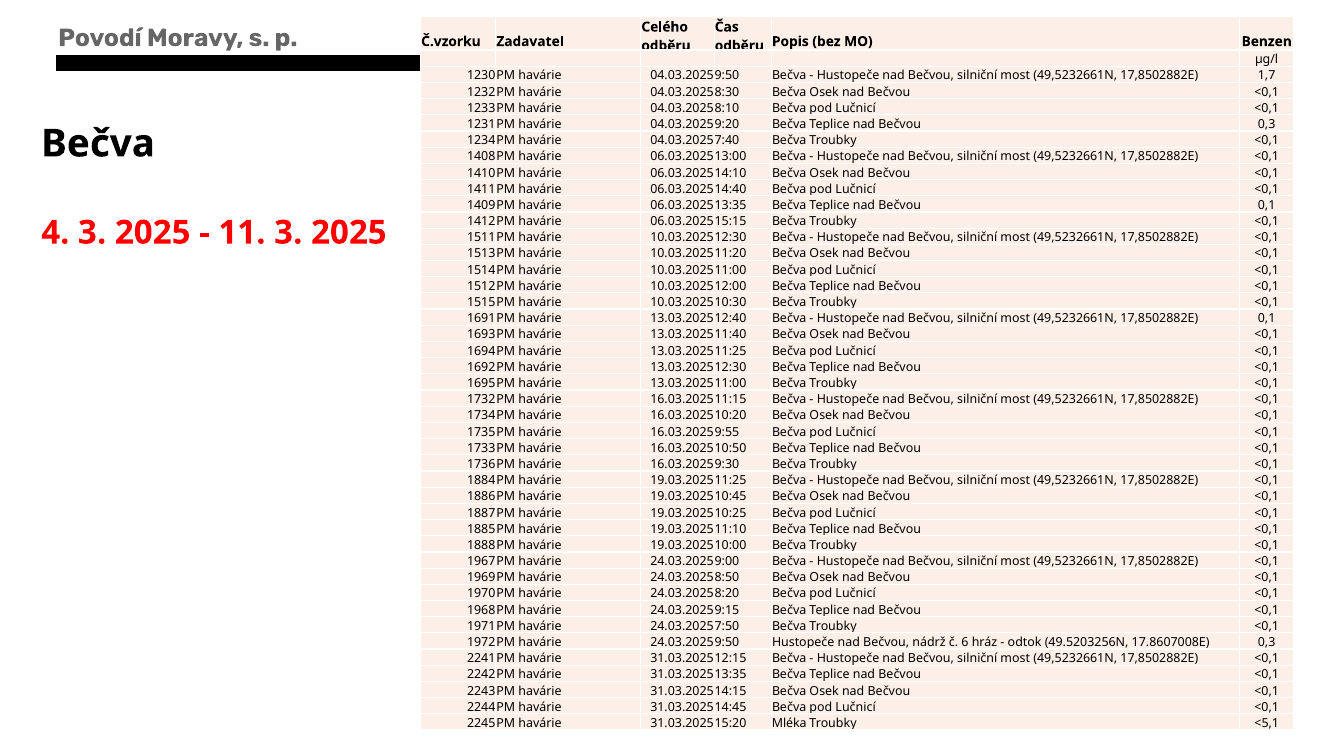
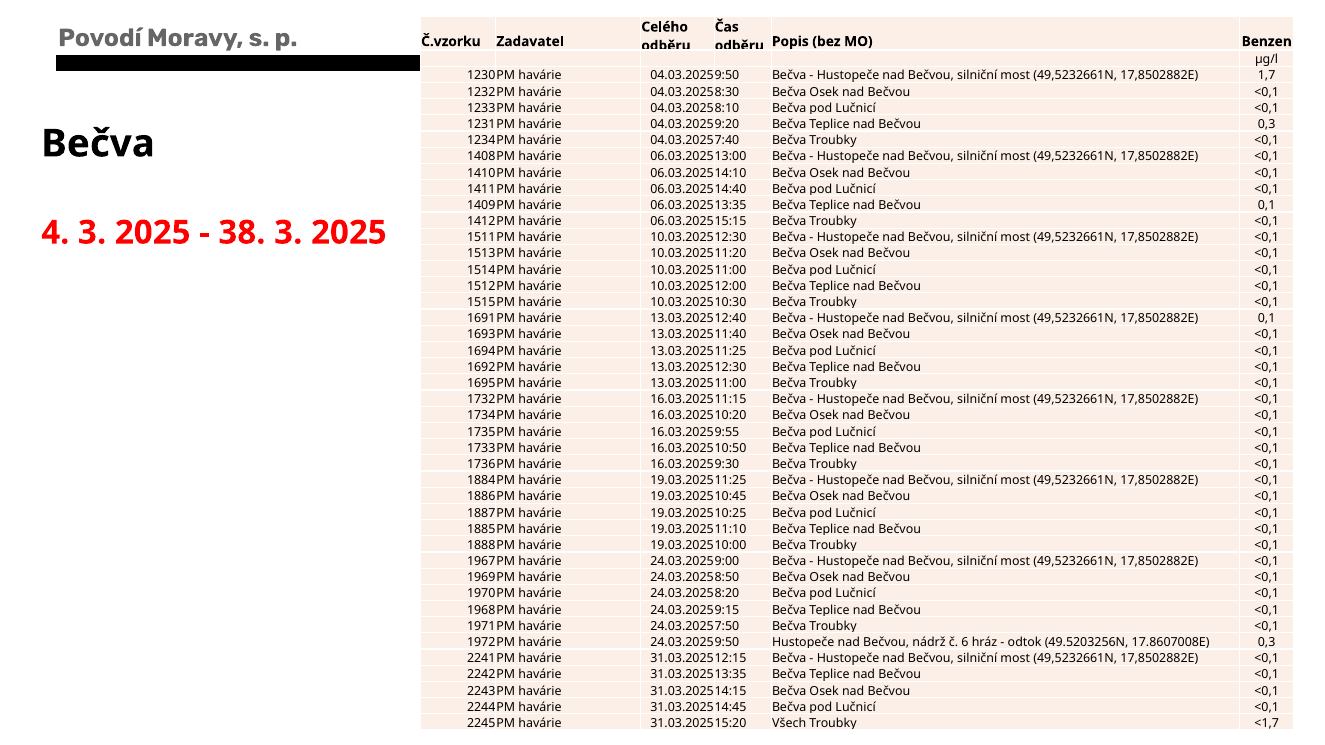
11: 11 -> 38 (242, 233)
Mléka: Mléka -> Všech (789, 724)
<5,1: <5,1 -> <1,7 (1267, 724)
